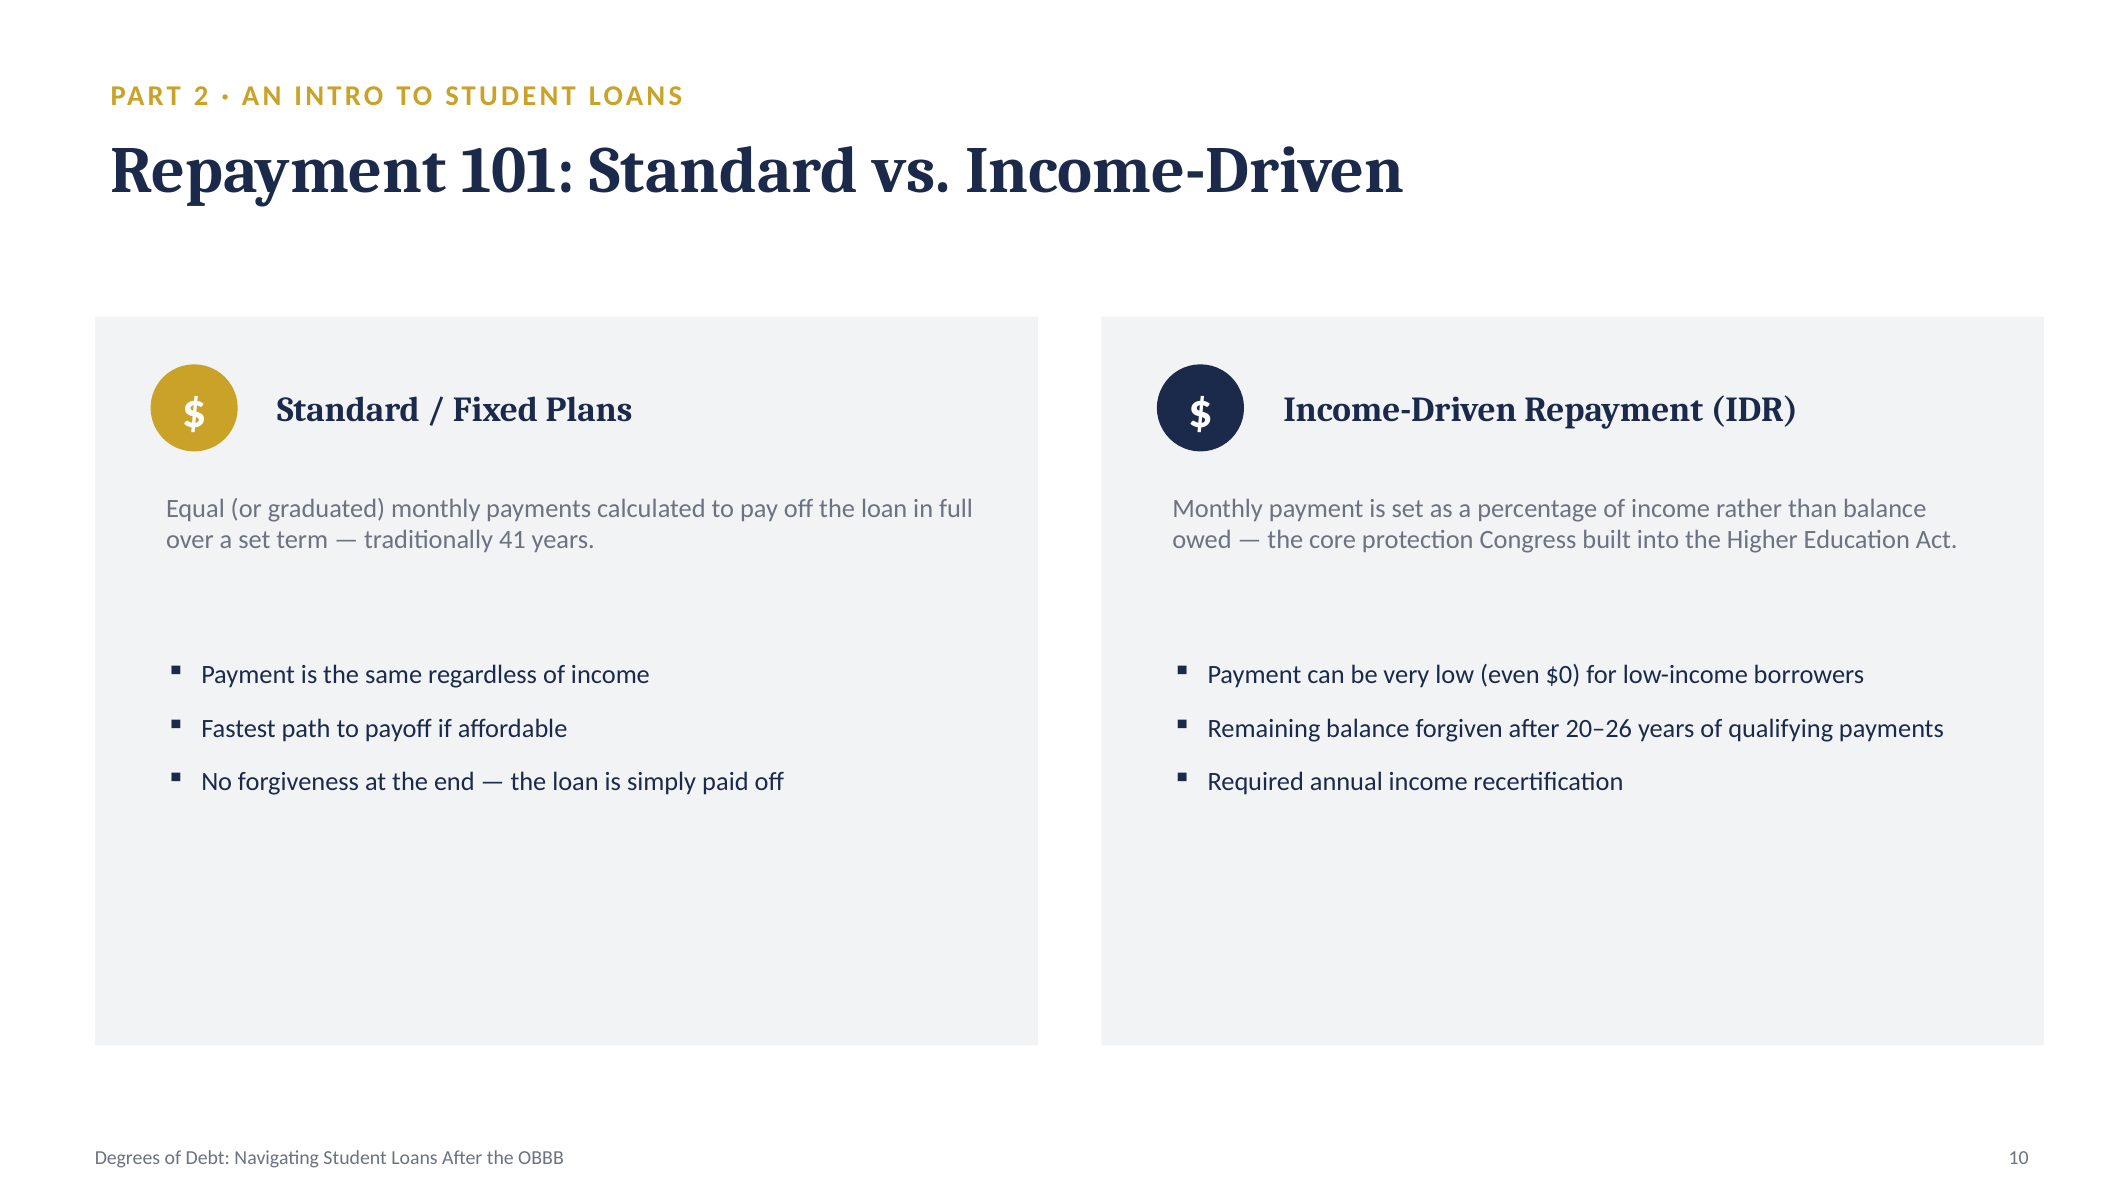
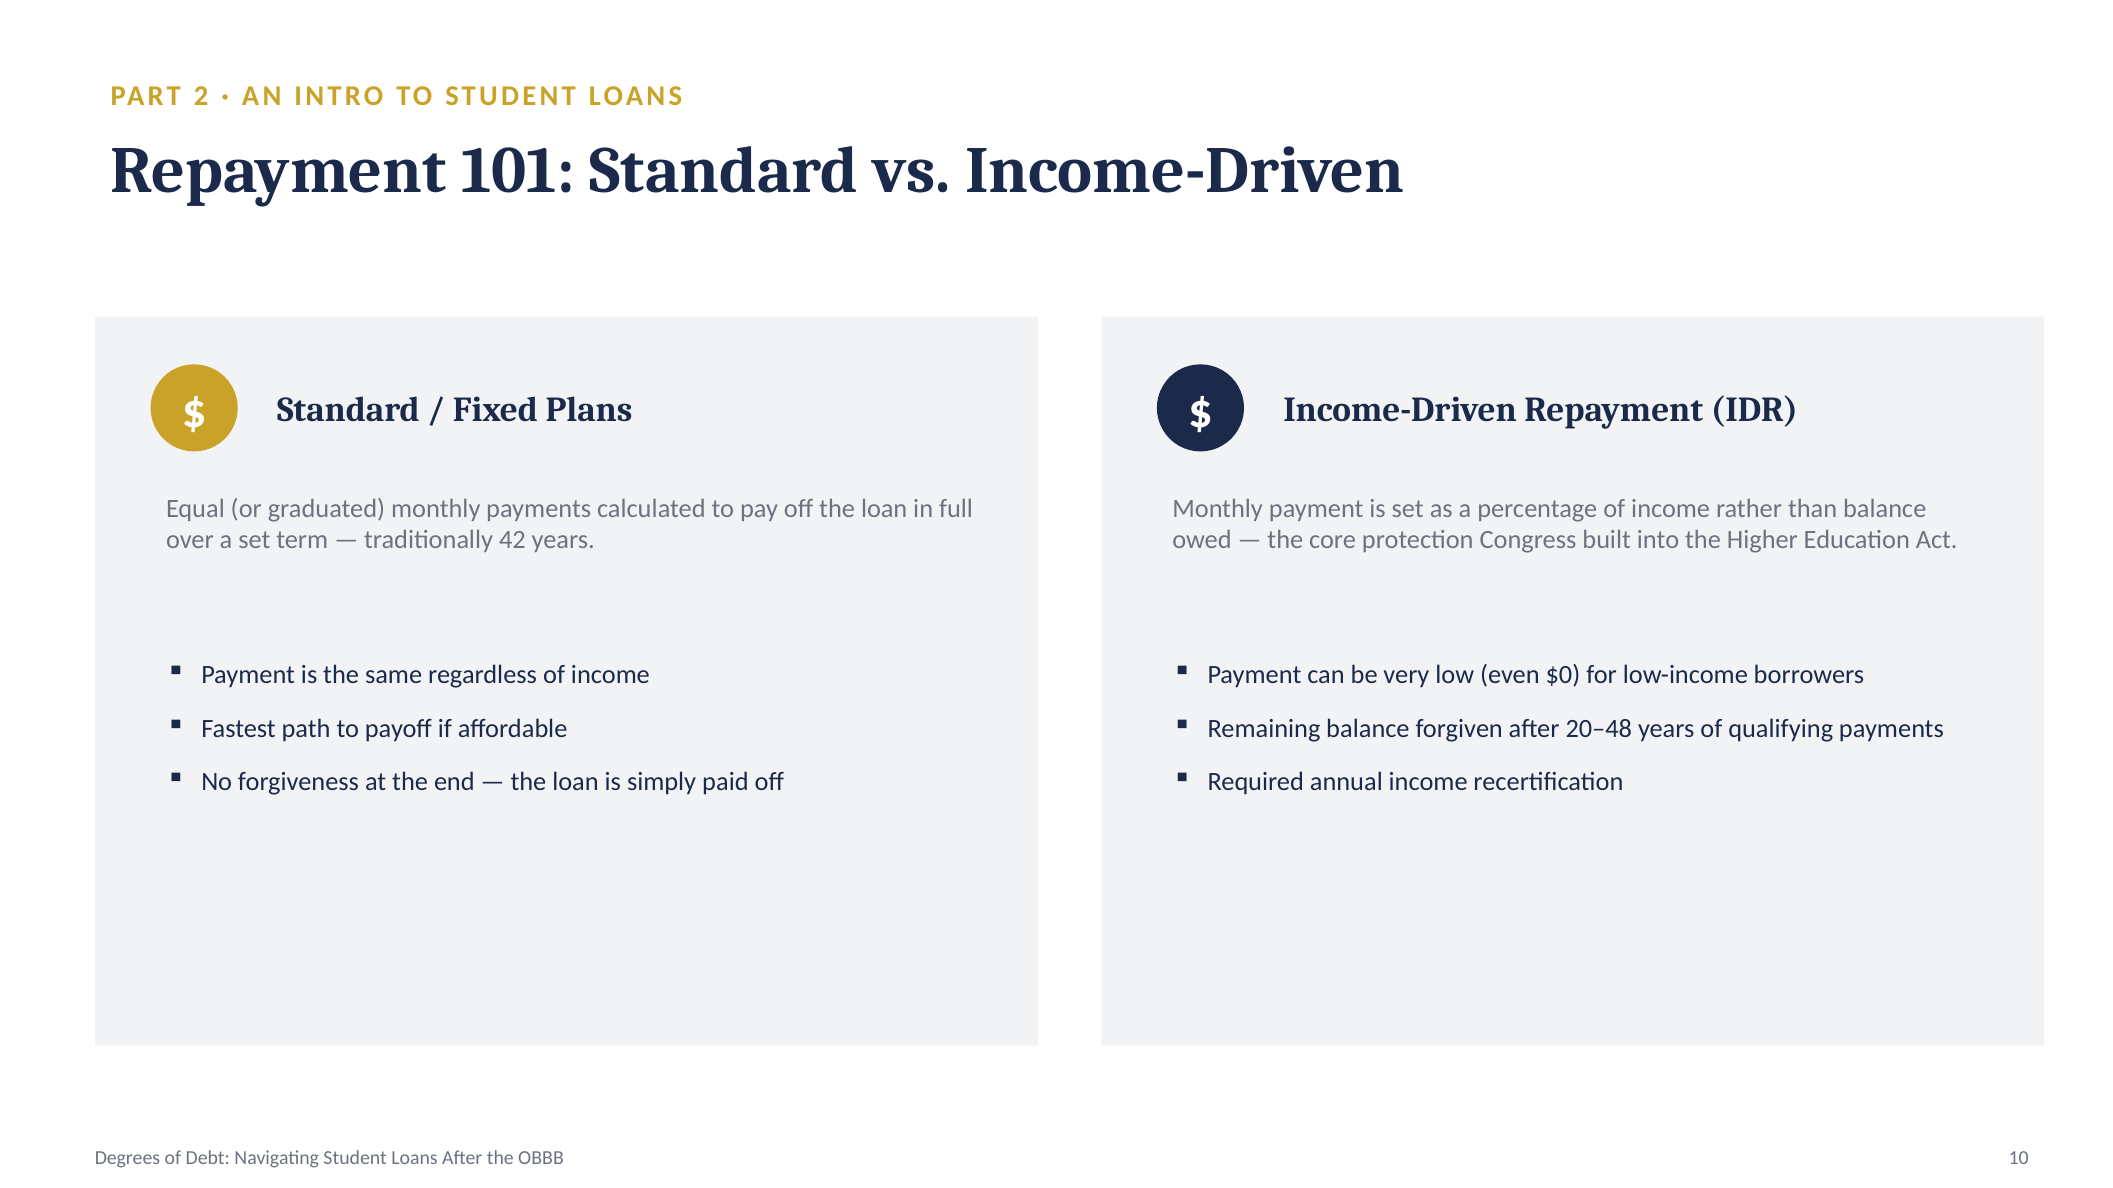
41: 41 -> 42 (512, 541)
20–26: 20–26 -> 20–48 (1599, 729)
